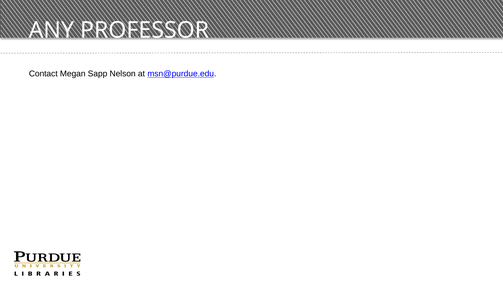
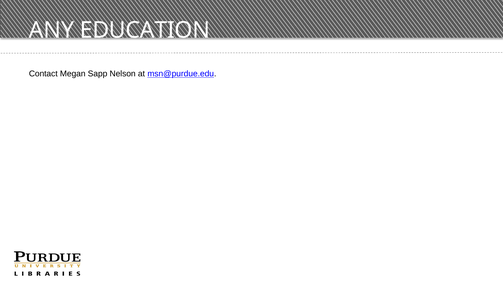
PROFESSOR: PROFESSOR -> EDUCATION (145, 30)
